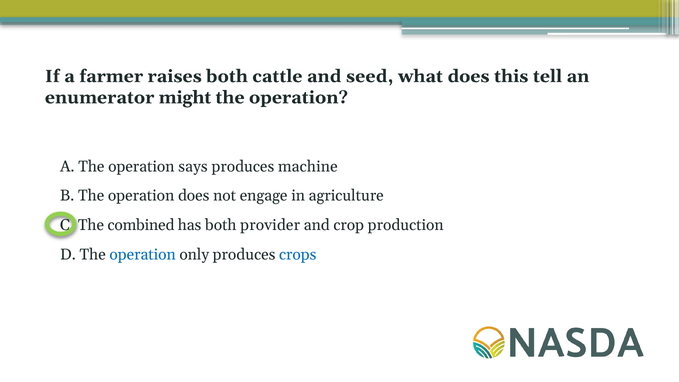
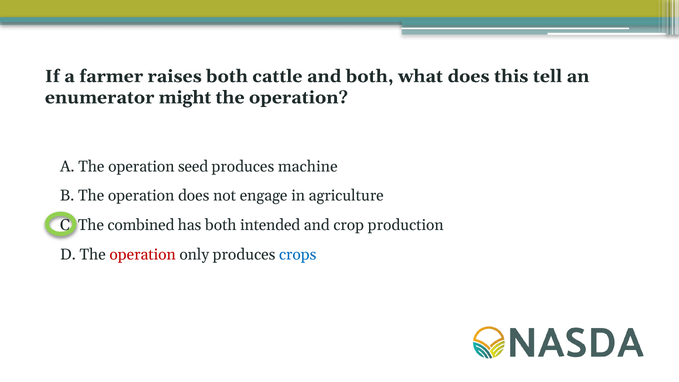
and seed: seed -> both (370, 76)
says: says -> seed (193, 167)
provider: provider -> intended (270, 225)
operation colour: blue -> red (143, 254)
